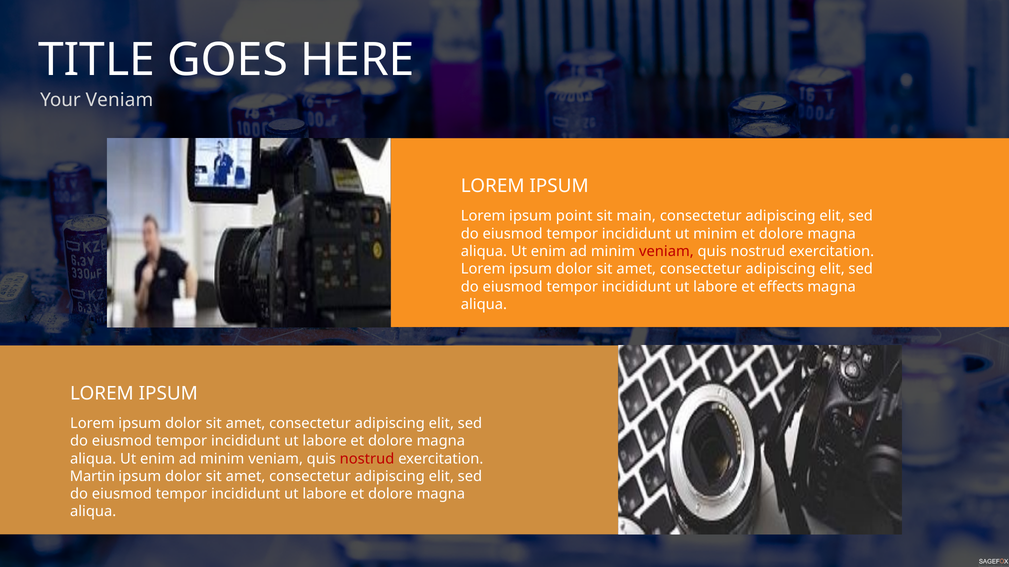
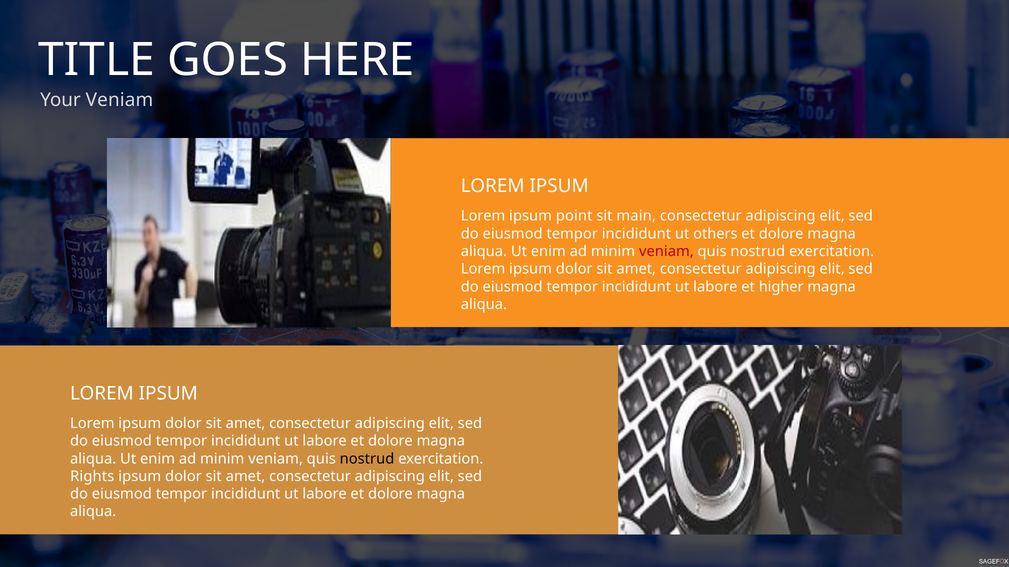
ut minim: minim -> others (715, 234)
effects: effects -> higher (781, 287)
nostrud colour: red -> black (367, 459)
Martin: Martin -> Rights (92, 477)
